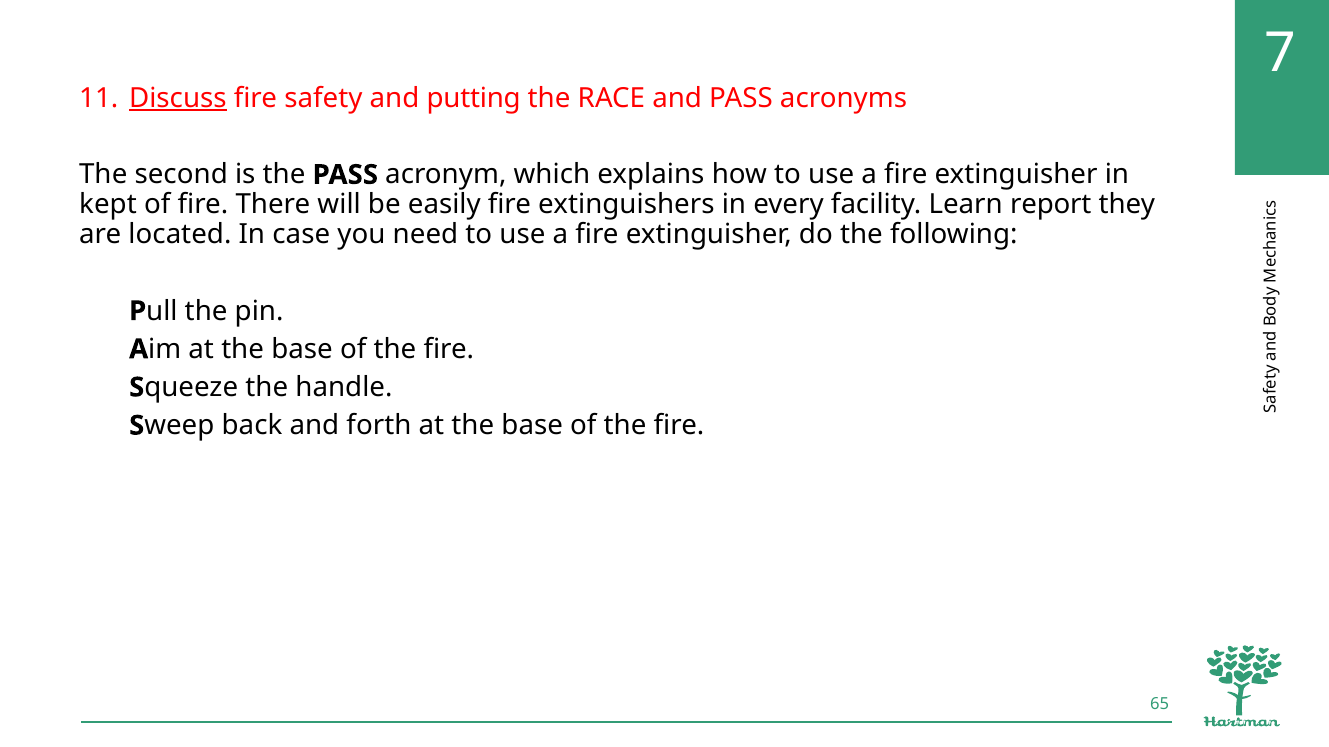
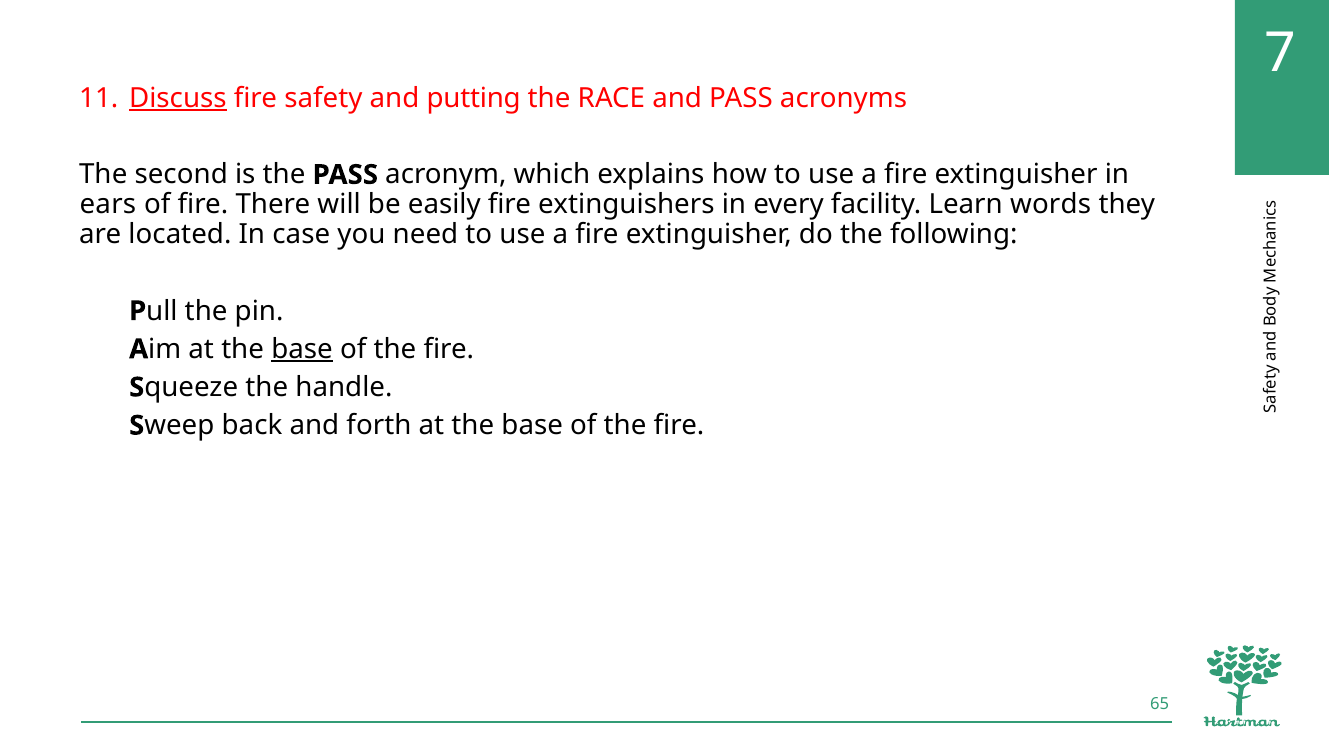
kept: kept -> ears (108, 205)
report: report -> words (1051, 205)
base underline: none -> present (302, 349)
